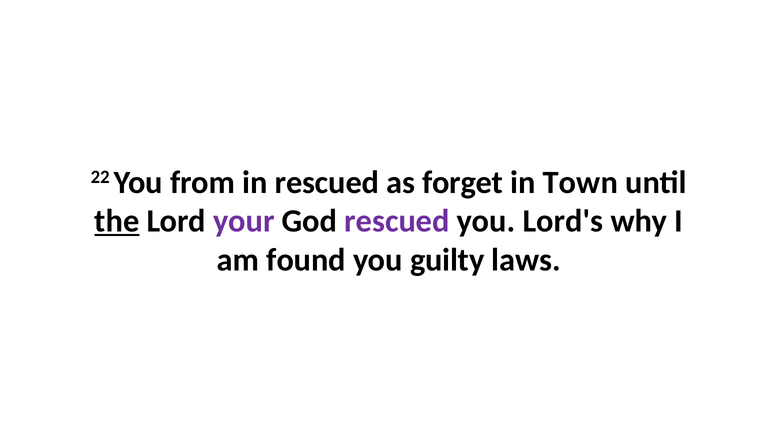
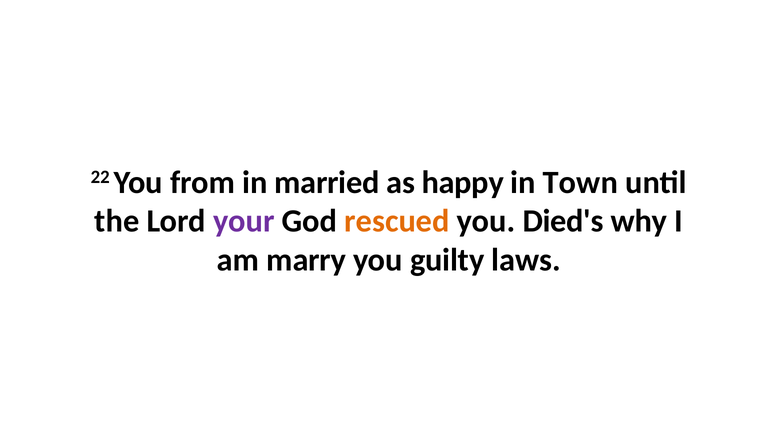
in rescued: rescued -> married (327, 182)
forget: forget -> happy (463, 182)
the underline: present -> none (117, 221)
rescued colour: purple -> orange (397, 221)
Lord's: Lord's -> Died's (563, 221)
found: found -> marry (306, 260)
